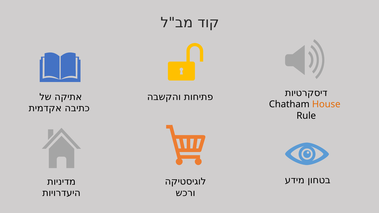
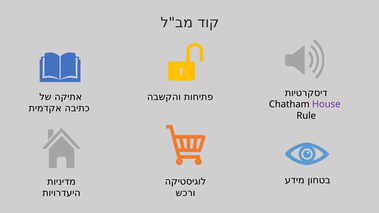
House colour: orange -> purple (326, 104)
